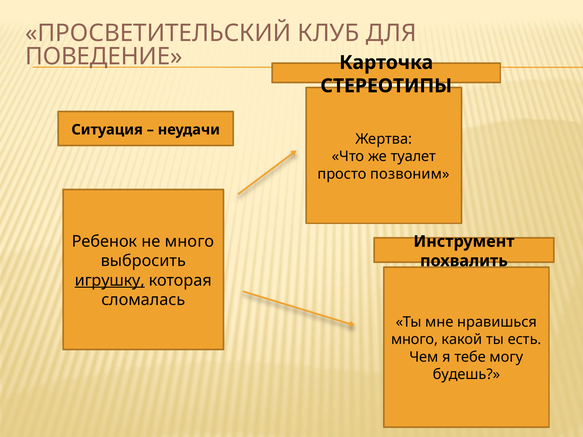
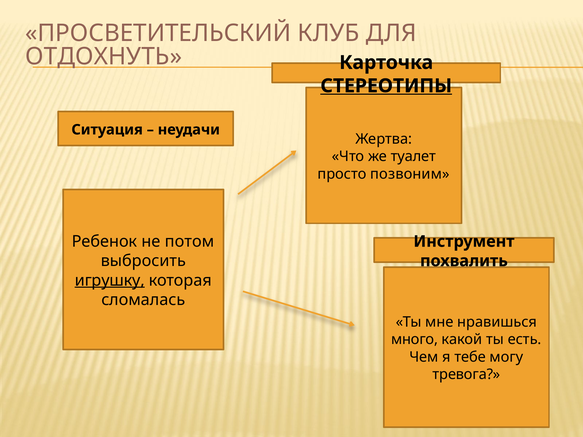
ПОВЕДЕНИЕ: ПОВЕДЕНИЕ -> ОТДОХНУТЬ (104, 57)
СТЕРЕОТИПЫ underline: none -> present (386, 86)
не много: много -> потом (190, 242)
будешь: будешь -> тревога (466, 375)
